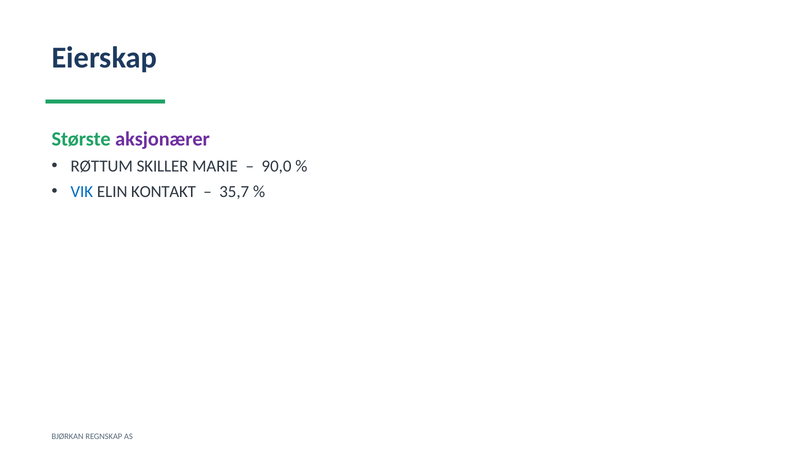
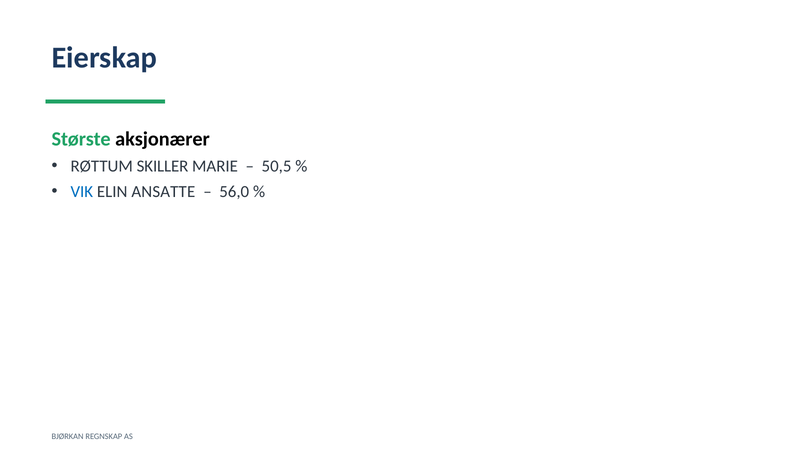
aksjonærer colour: purple -> black (162, 139)
90,0: 90,0 -> 50,5 (277, 167)
KONTAKT: KONTAKT -> ANSATTE (163, 192)
35,7: 35,7 -> 56,0 (234, 192)
